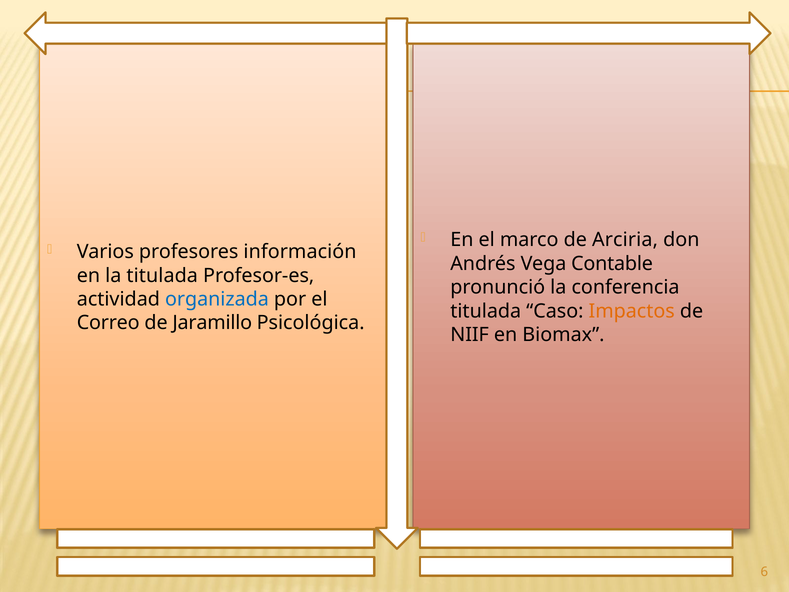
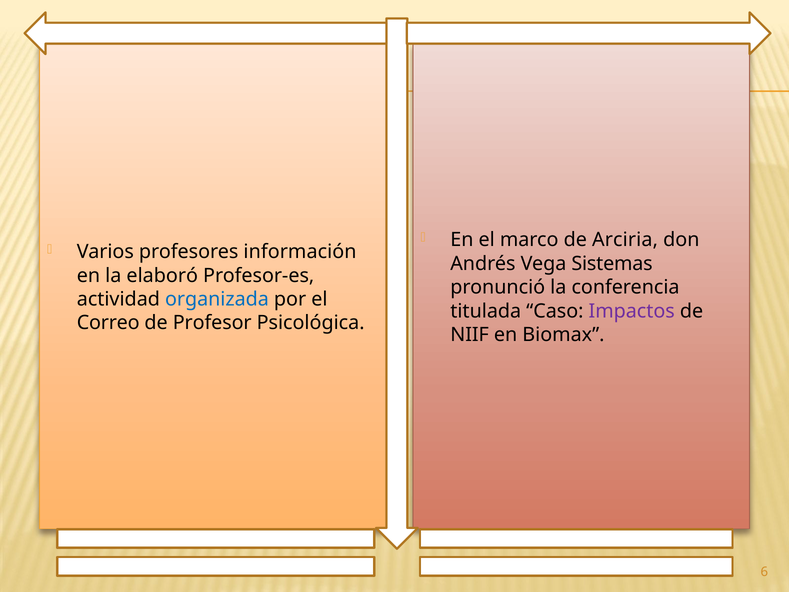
Contable: Contable -> Sistemas (612, 264)
la titulada: titulada -> elaboró (162, 275)
Impactos colour: orange -> purple (632, 311)
Jaramillo: Jaramillo -> Profesor (212, 323)
